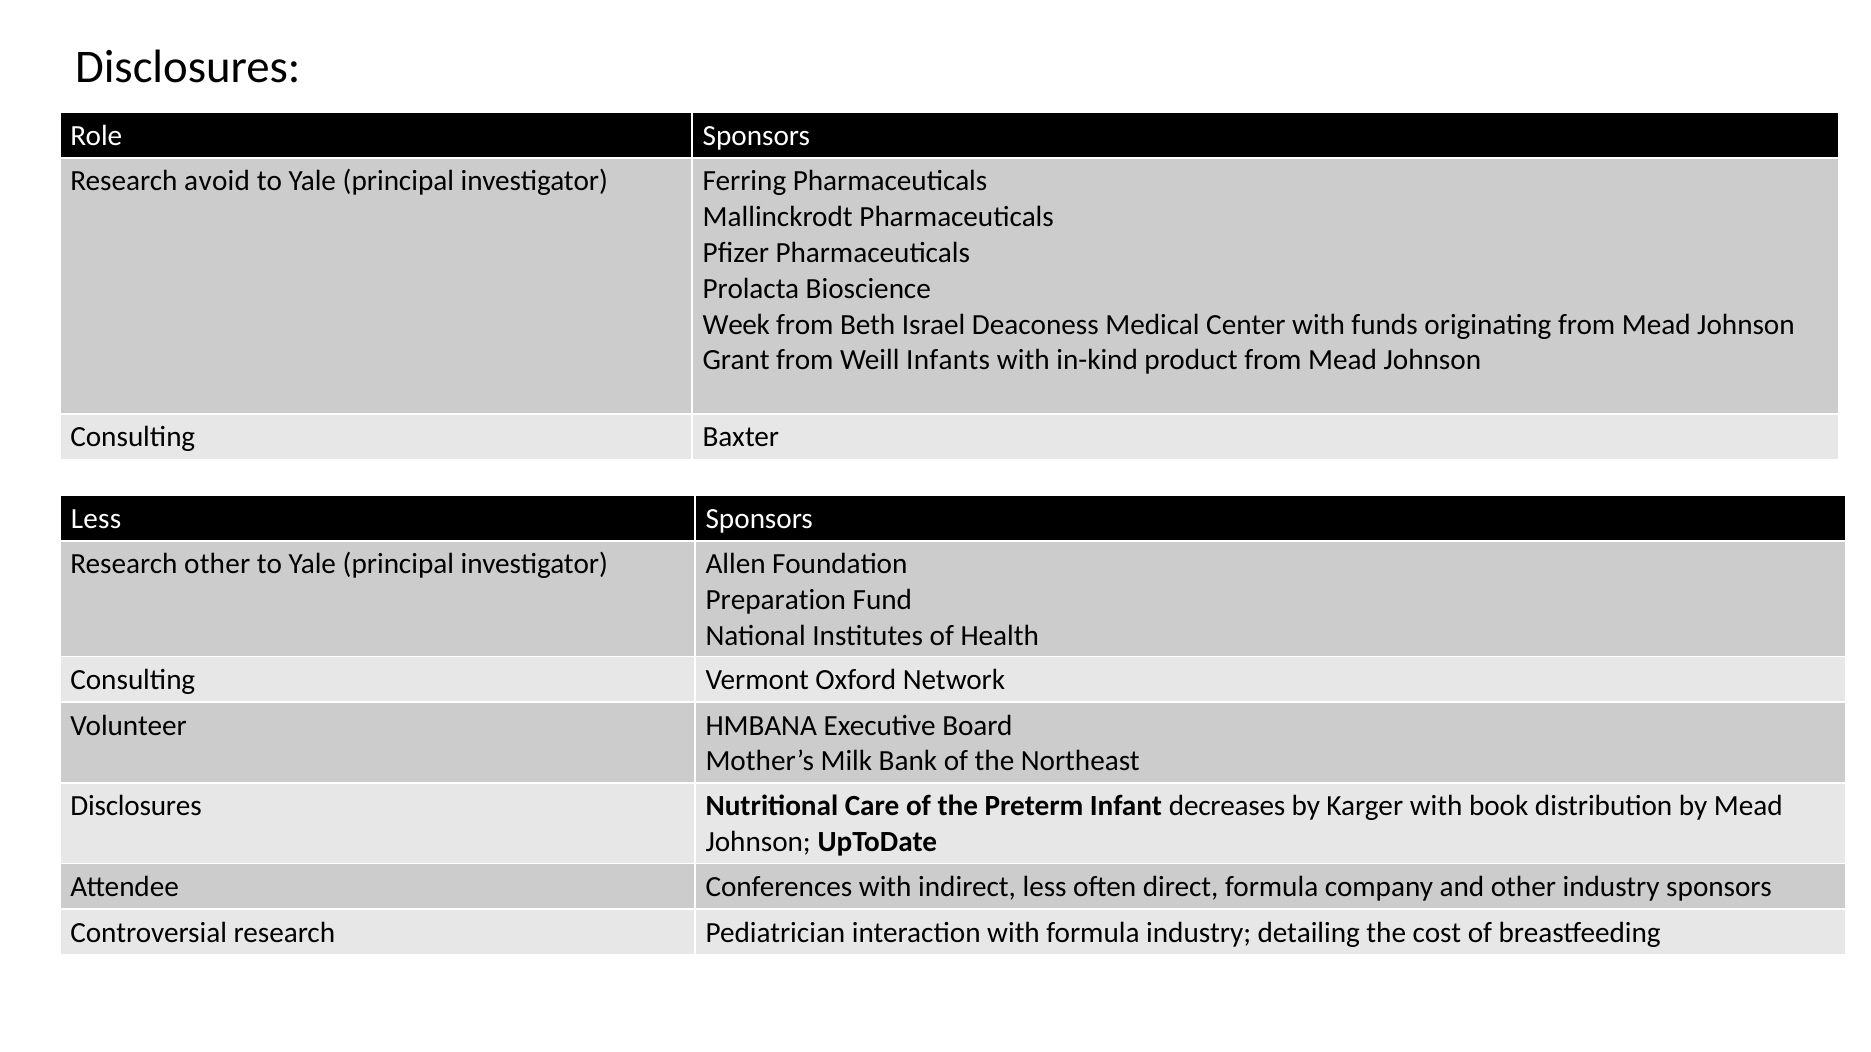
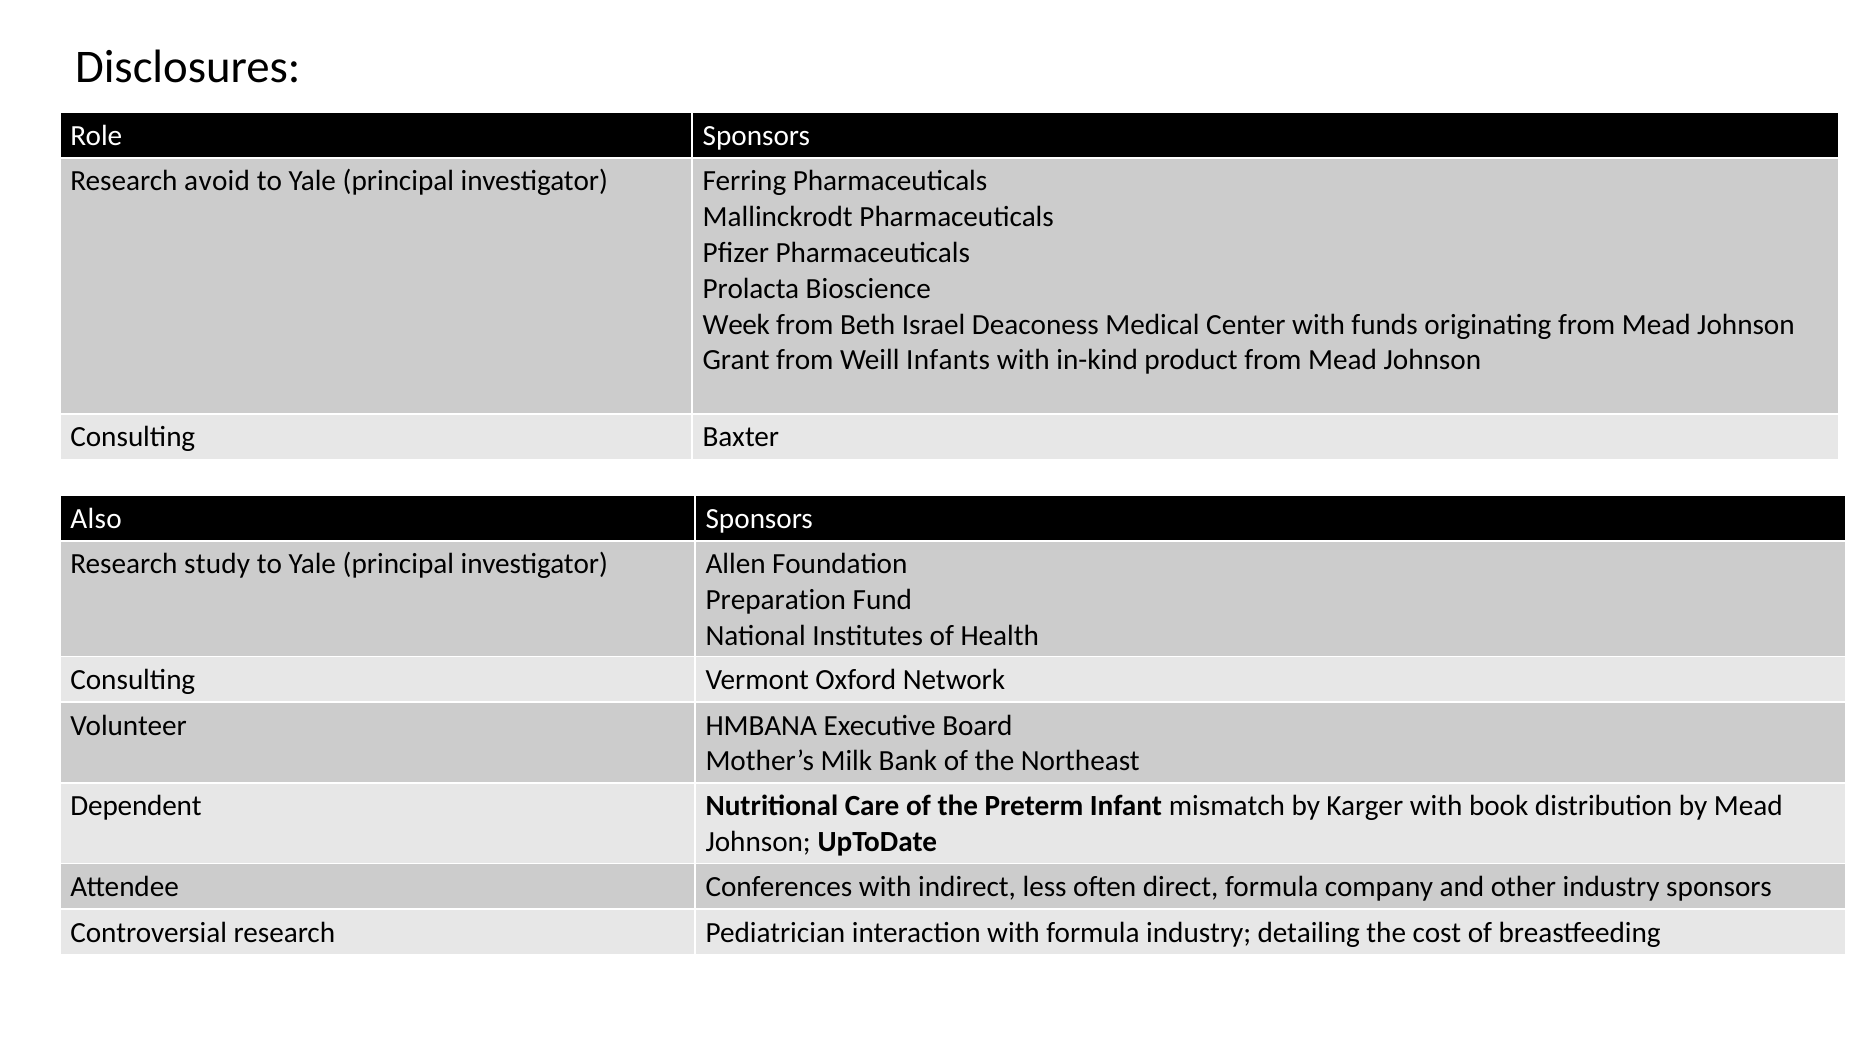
Less: Less -> Also (96, 519)
Research other: other -> study (217, 564)
Disclosures: Disclosures -> Dependent (136, 807)
decreases: decreases -> mismatch (1227, 807)
